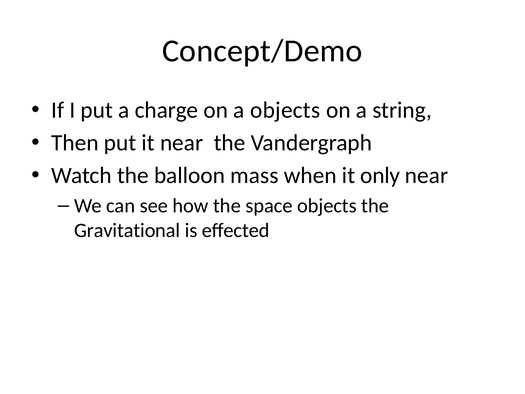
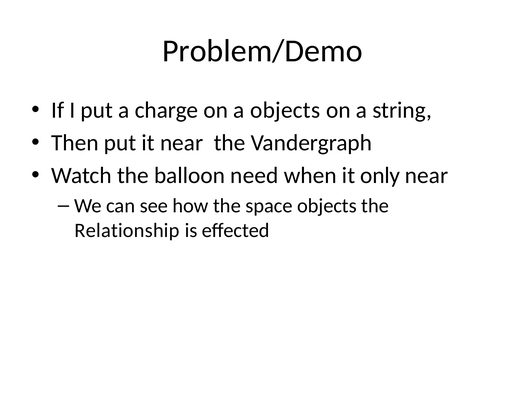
Concept/Demo: Concept/Demo -> Problem/Demo (262, 51)
mass: mass -> need (254, 175)
Gravitational: Gravitational -> Relationship (127, 230)
